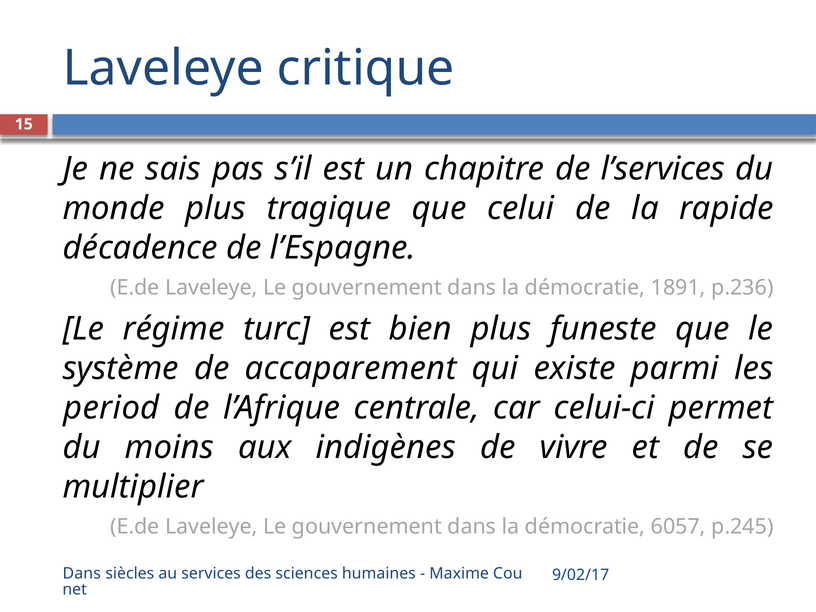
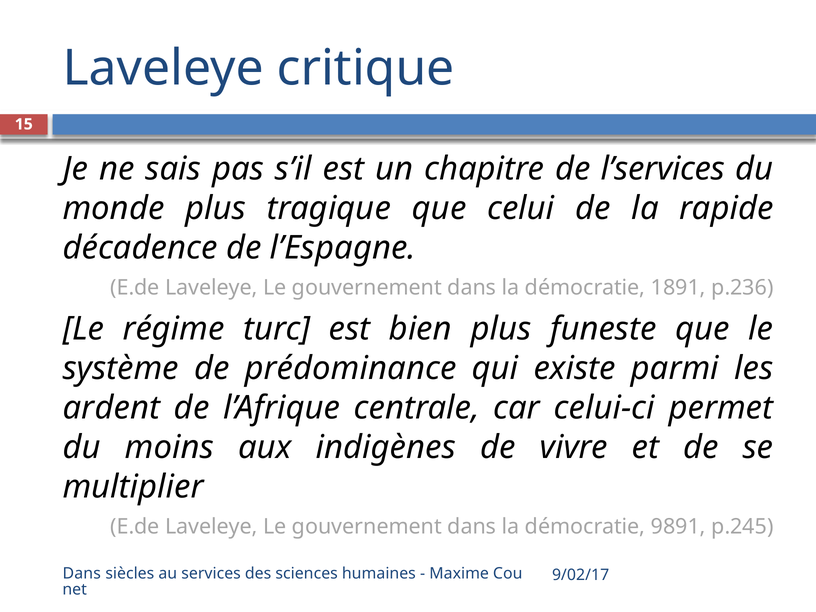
accaparement: accaparement -> prédominance (351, 368)
period: period -> ardent (111, 408)
6057: 6057 -> 9891 (678, 527)
